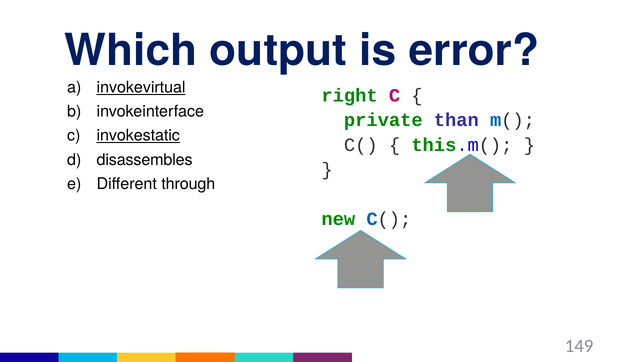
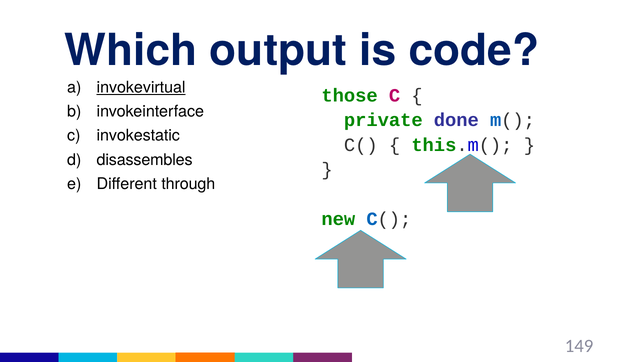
error: error -> code (474, 51)
right: right -> those (350, 95)
than: than -> done (456, 120)
invokestatic underline: present -> none (138, 136)
